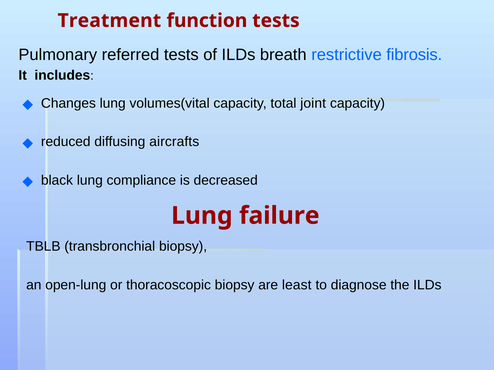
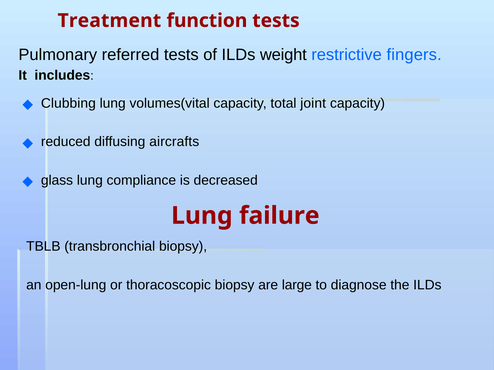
breath: breath -> weight (283, 55)
fibrosis: fibrosis -> fingers (414, 55)
Changes: Changes -> Clubbing (68, 104)
black: black -> glass (57, 180)
least: least -> large (297, 285)
